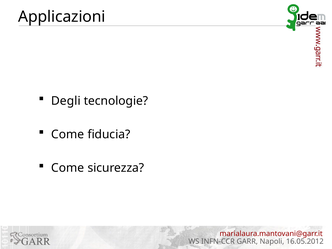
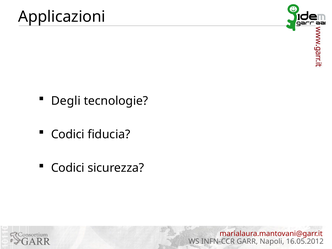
Come: Come -> Codici (68, 134)
Come: Come -> Codici (68, 168)
